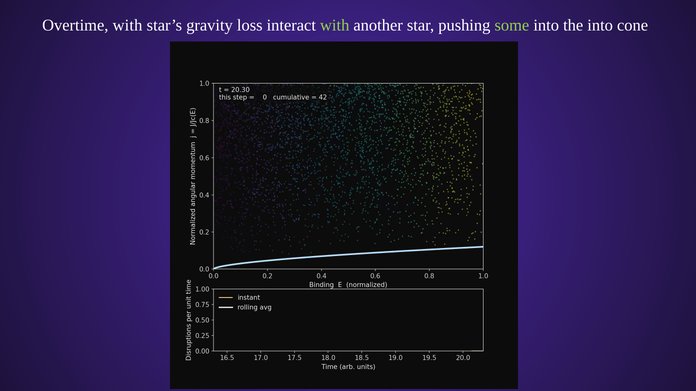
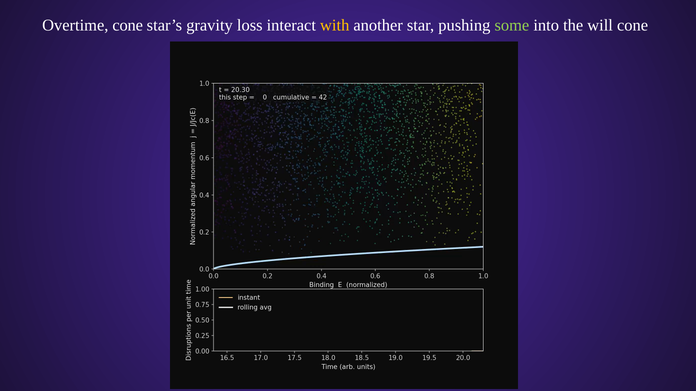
Overtime with: with -> cone (128, 25)
with colour: light green -> yellow (335, 25)
the into: into -> will (600, 25)
